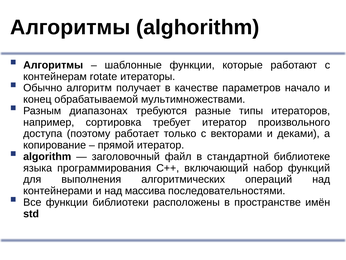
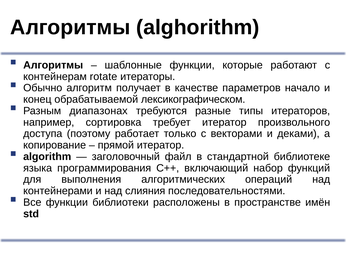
мультимножествами: мультимножествами -> лексикографическом (193, 99)
массива: массива -> слияния (145, 191)
